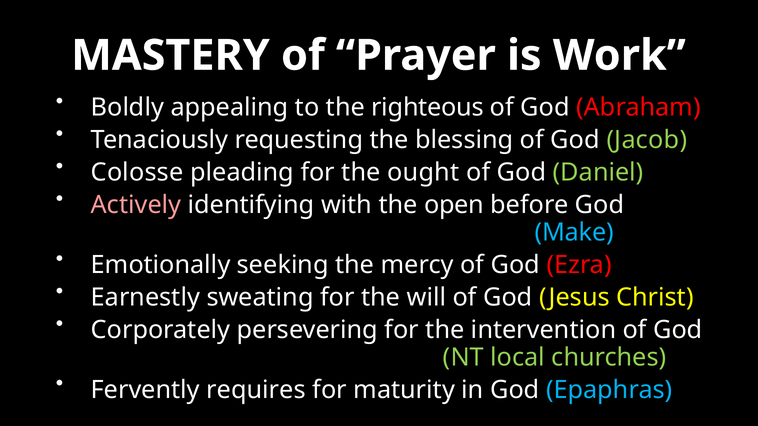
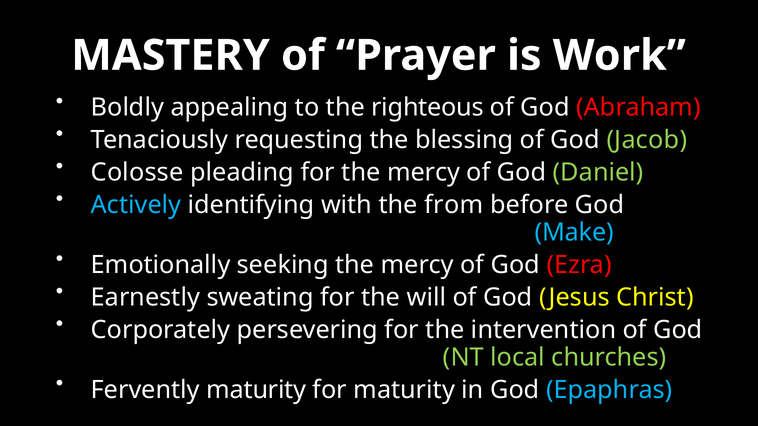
for the ought: ought -> mercy (424, 173)
Actively colour: pink -> light blue (136, 205)
open: open -> from (454, 205)
Fervently requires: requires -> maturity (256, 390)
